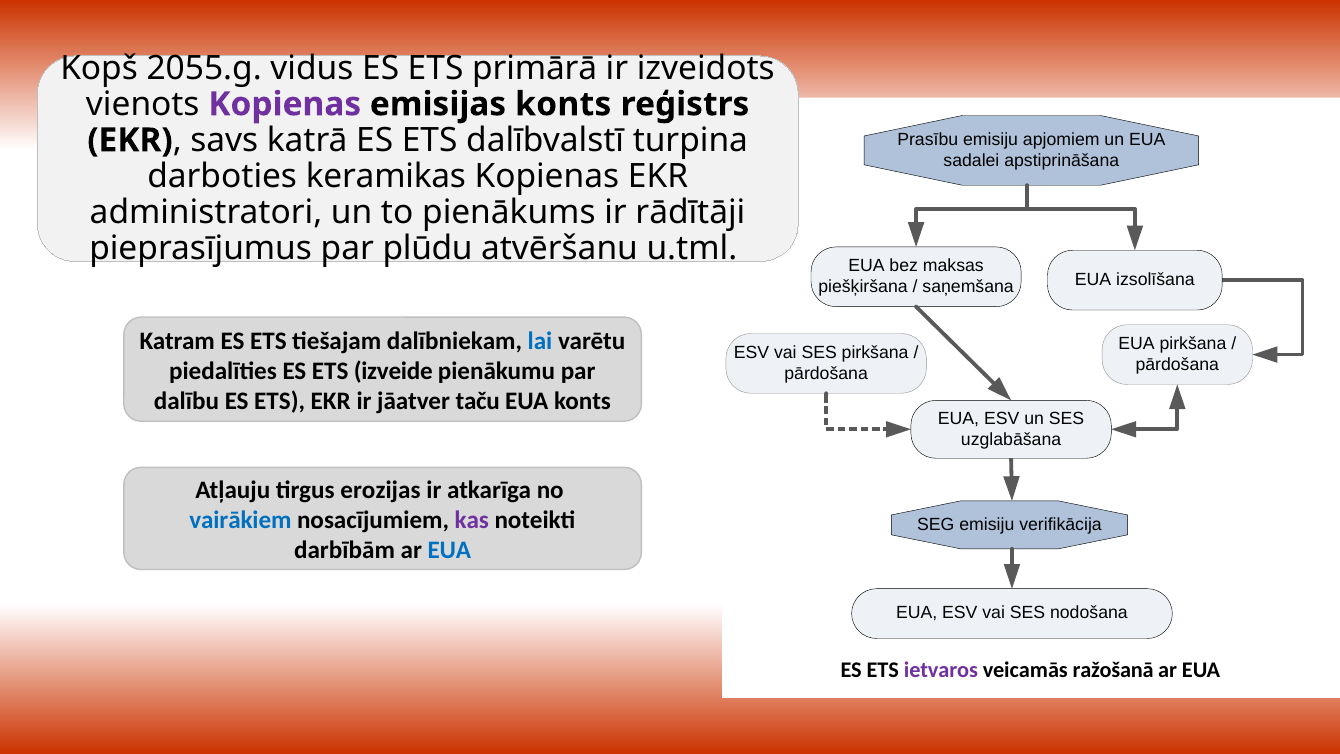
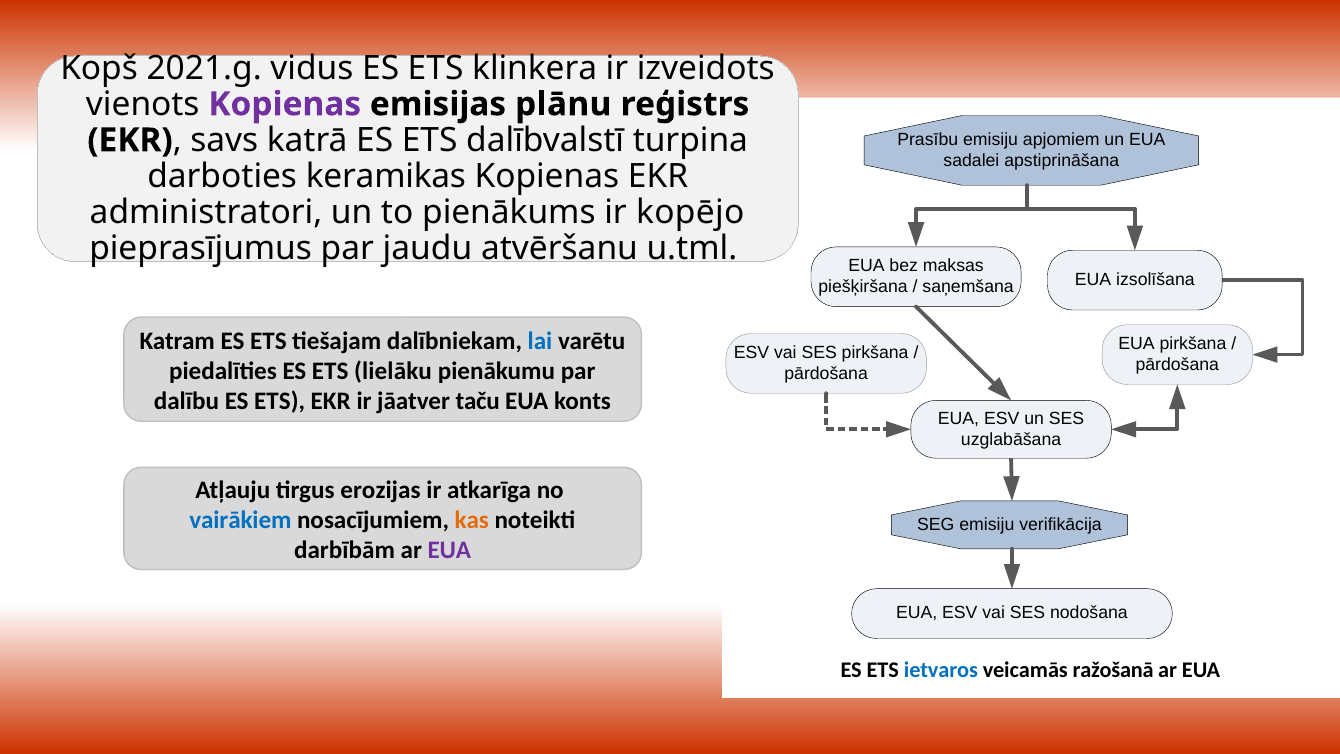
2055.g: 2055.g -> 2021.g (204, 68)
primārā: primārā -> klinkera (535, 68)
emisijas konts: konts -> plānu (563, 104)
rādītāji: rādītāji -> kopējo (690, 213)
plūdu: plūdu -> jaudu (428, 249)
izveide: izveide -> lielāku (393, 371)
kas colour: purple -> orange (472, 520)
EUA colour: blue -> purple (449, 550)
ietvaros colour: purple -> blue (941, 670)
